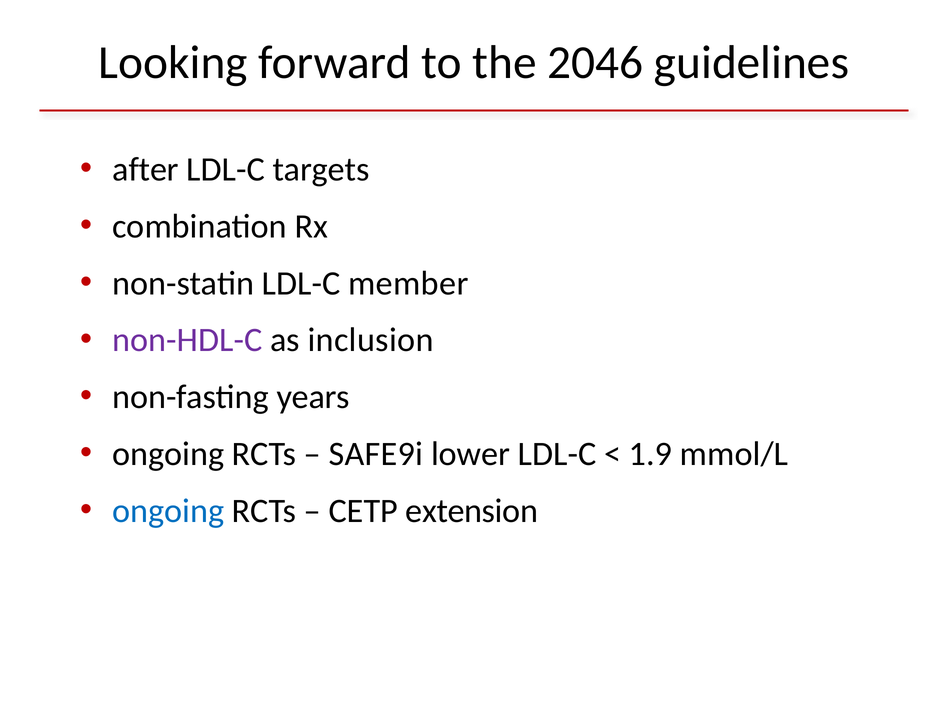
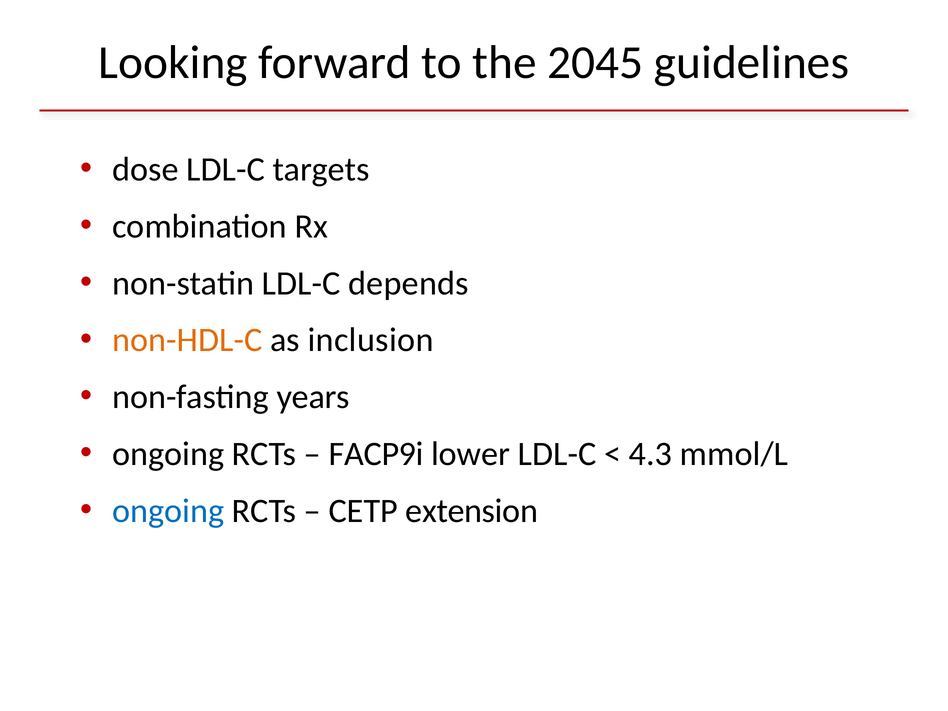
2046: 2046 -> 2045 (595, 63)
after: after -> dose (146, 169)
member: member -> depends (408, 283)
non-HDL-C colour: purple -> orange (187, 340)
SAFE9i: SAFE9i -> FACP9i (376, 454)
1.9: 1.9 -> 4.3 (651, 454)
